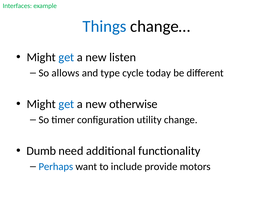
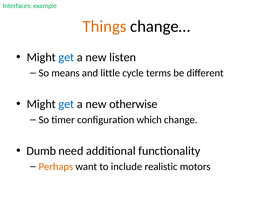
Things colour: blue -> orange (104, 26)
allows: allows -> means (65, 73)
type: type -> little (110, 73)
today: today -> terms (159, 73)
utility: utility -> which (149, 120)
Perhaps colour: blue -> orange (56, 166)
provide: provide -> realistic (161, 166)
